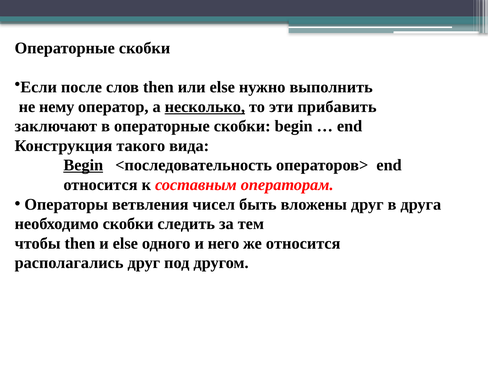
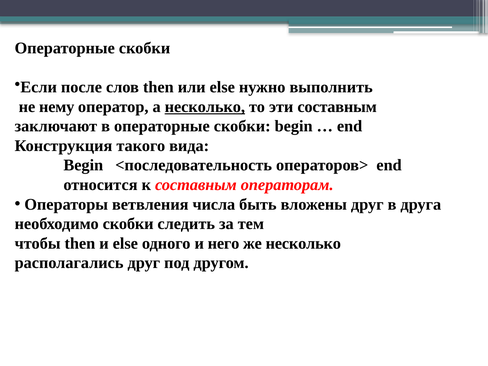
эти прибавить: прибавить -> составным (337, 107)
Begin underline: present -> none (83, 165)
чисел: чисел -> числа (214, 204)
же относится: относится -> несколько (303, 243)
